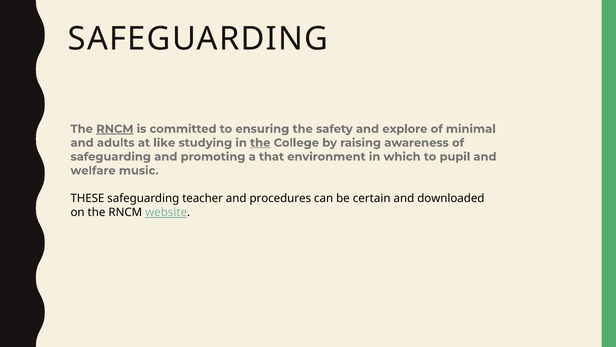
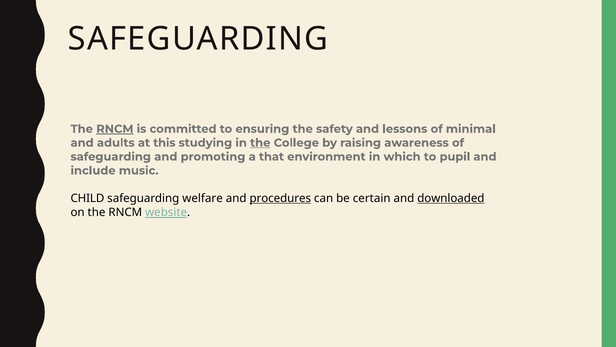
explore: explore -> lessons (405, 129)
like: like -> this (164, 143)
welfare: welfare -> include (93, 170)
THESE: THESE -> CHILD (87, 198)
teacher: teacher -> welfare (203, 198)
procedures underline: none -> present (280, 198)
downloaded underline: none -> present (451, 198)
